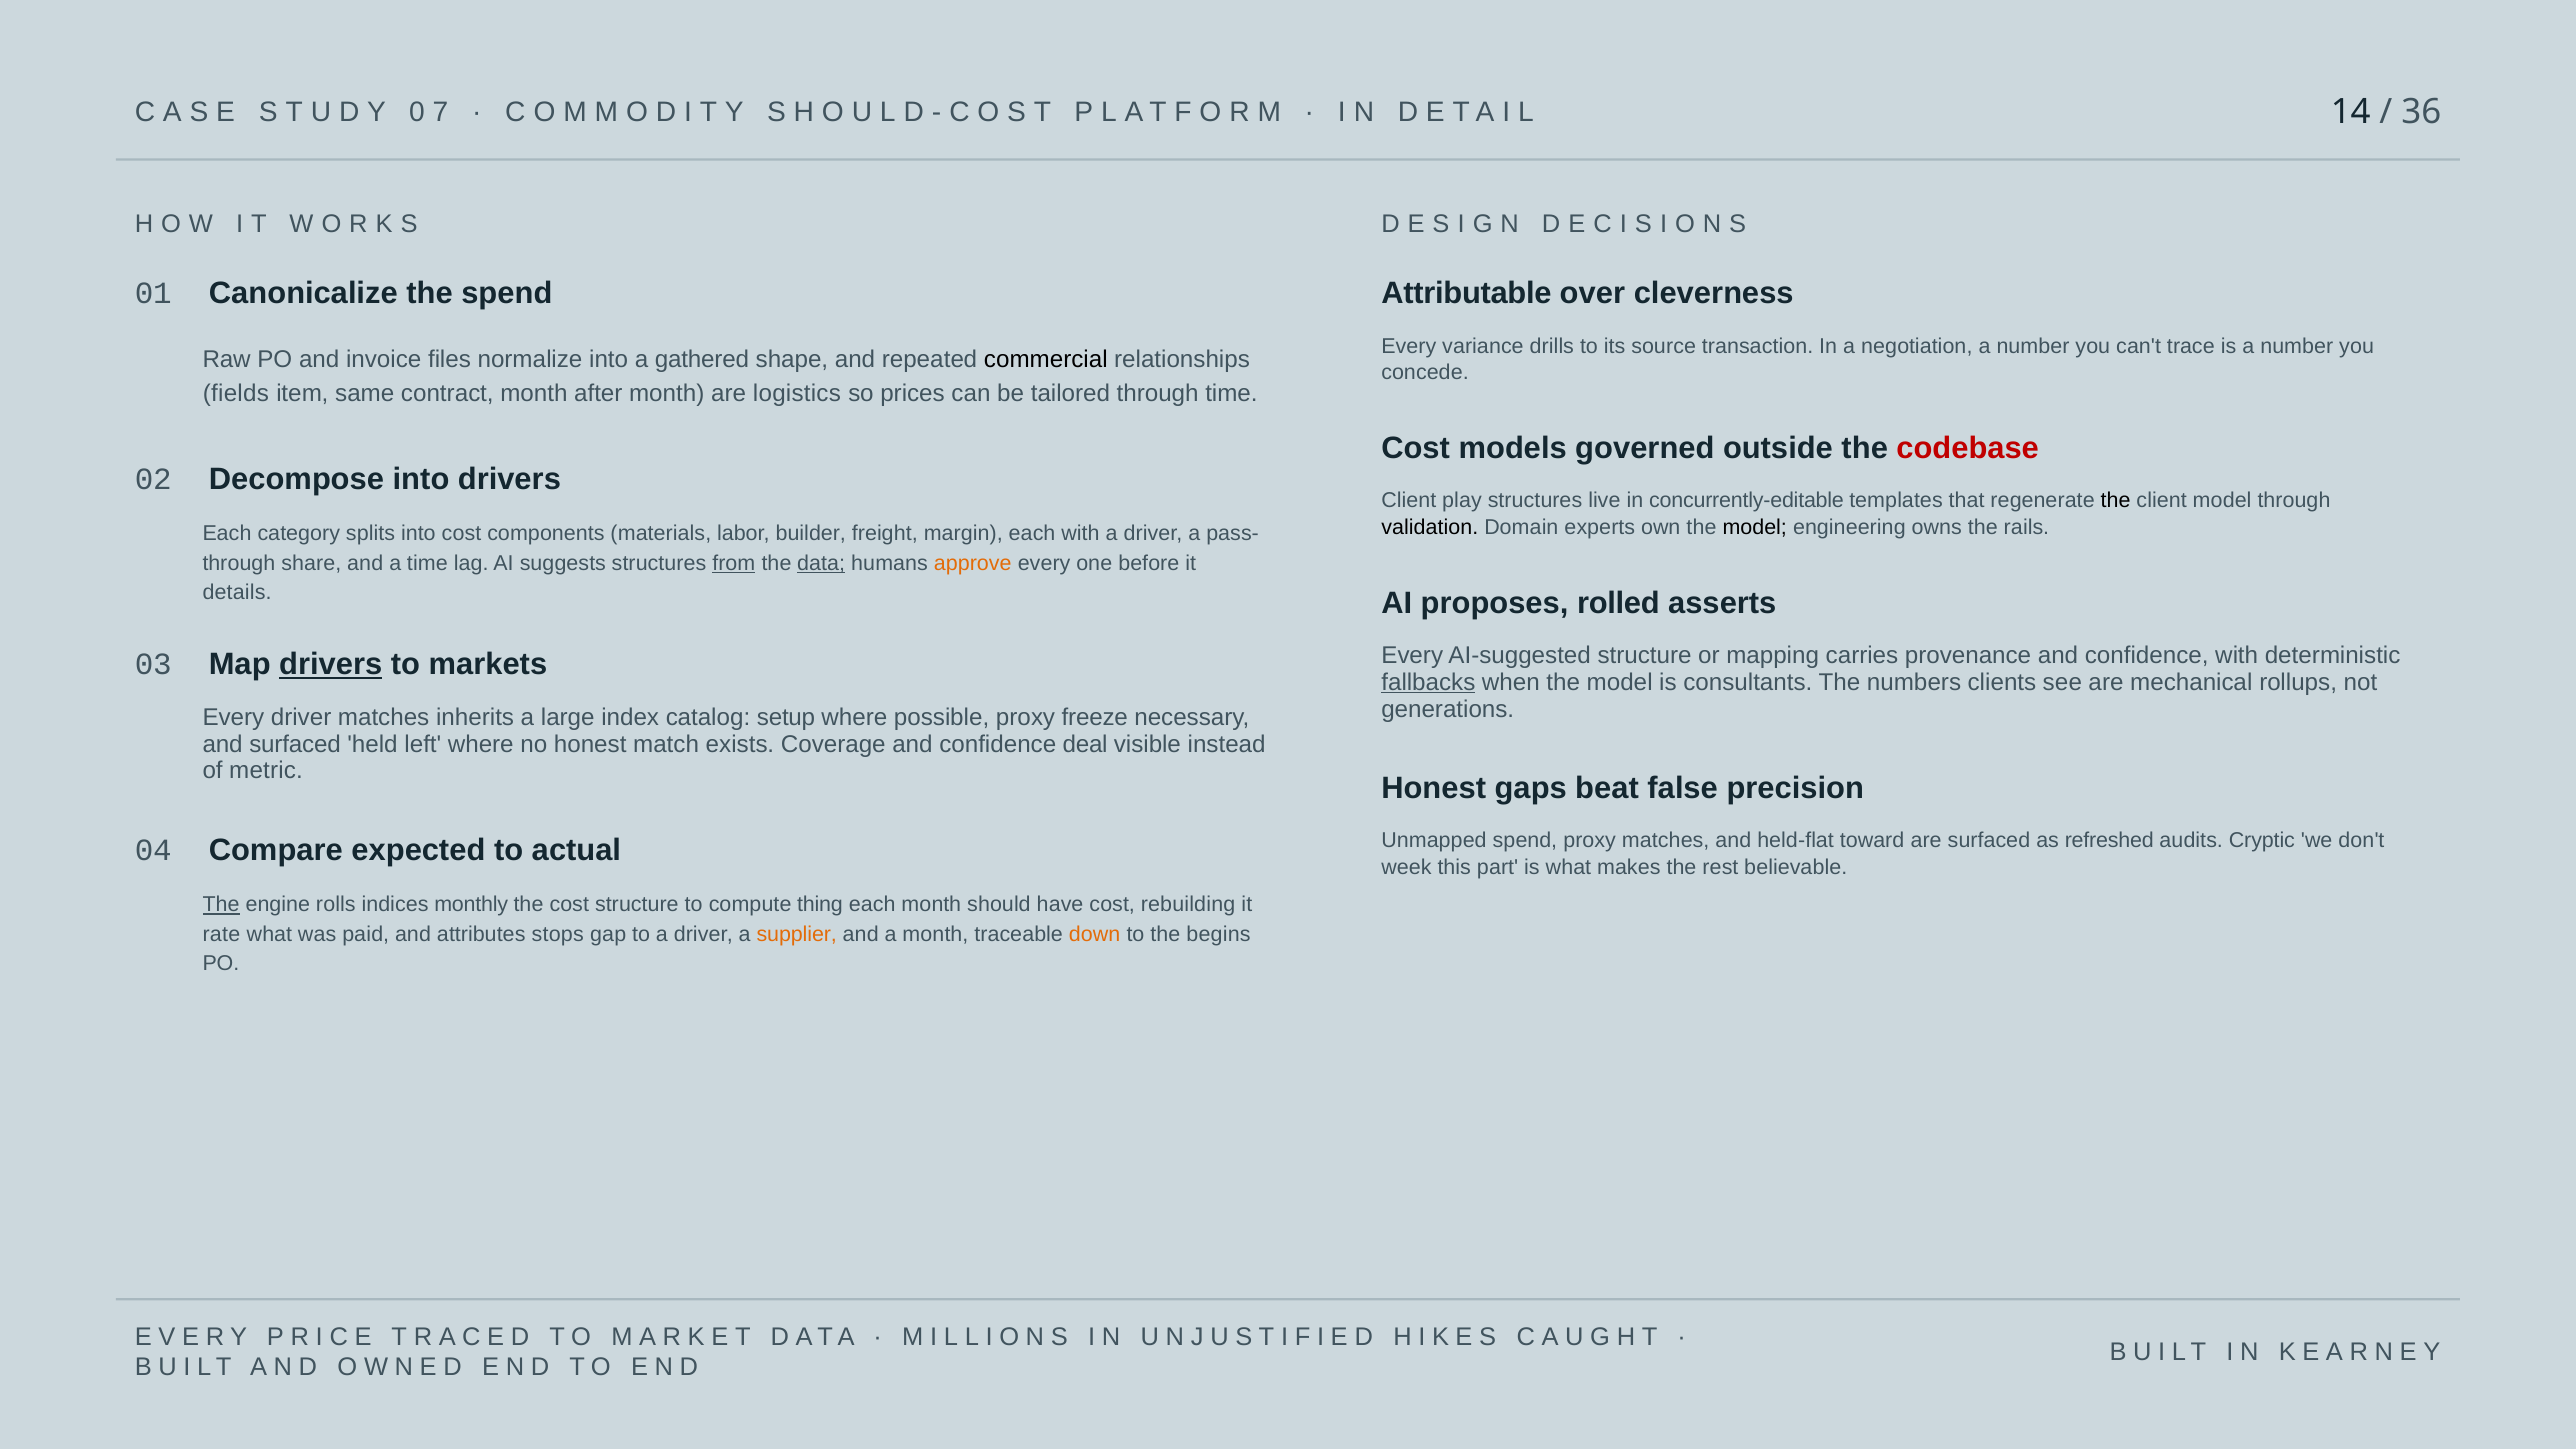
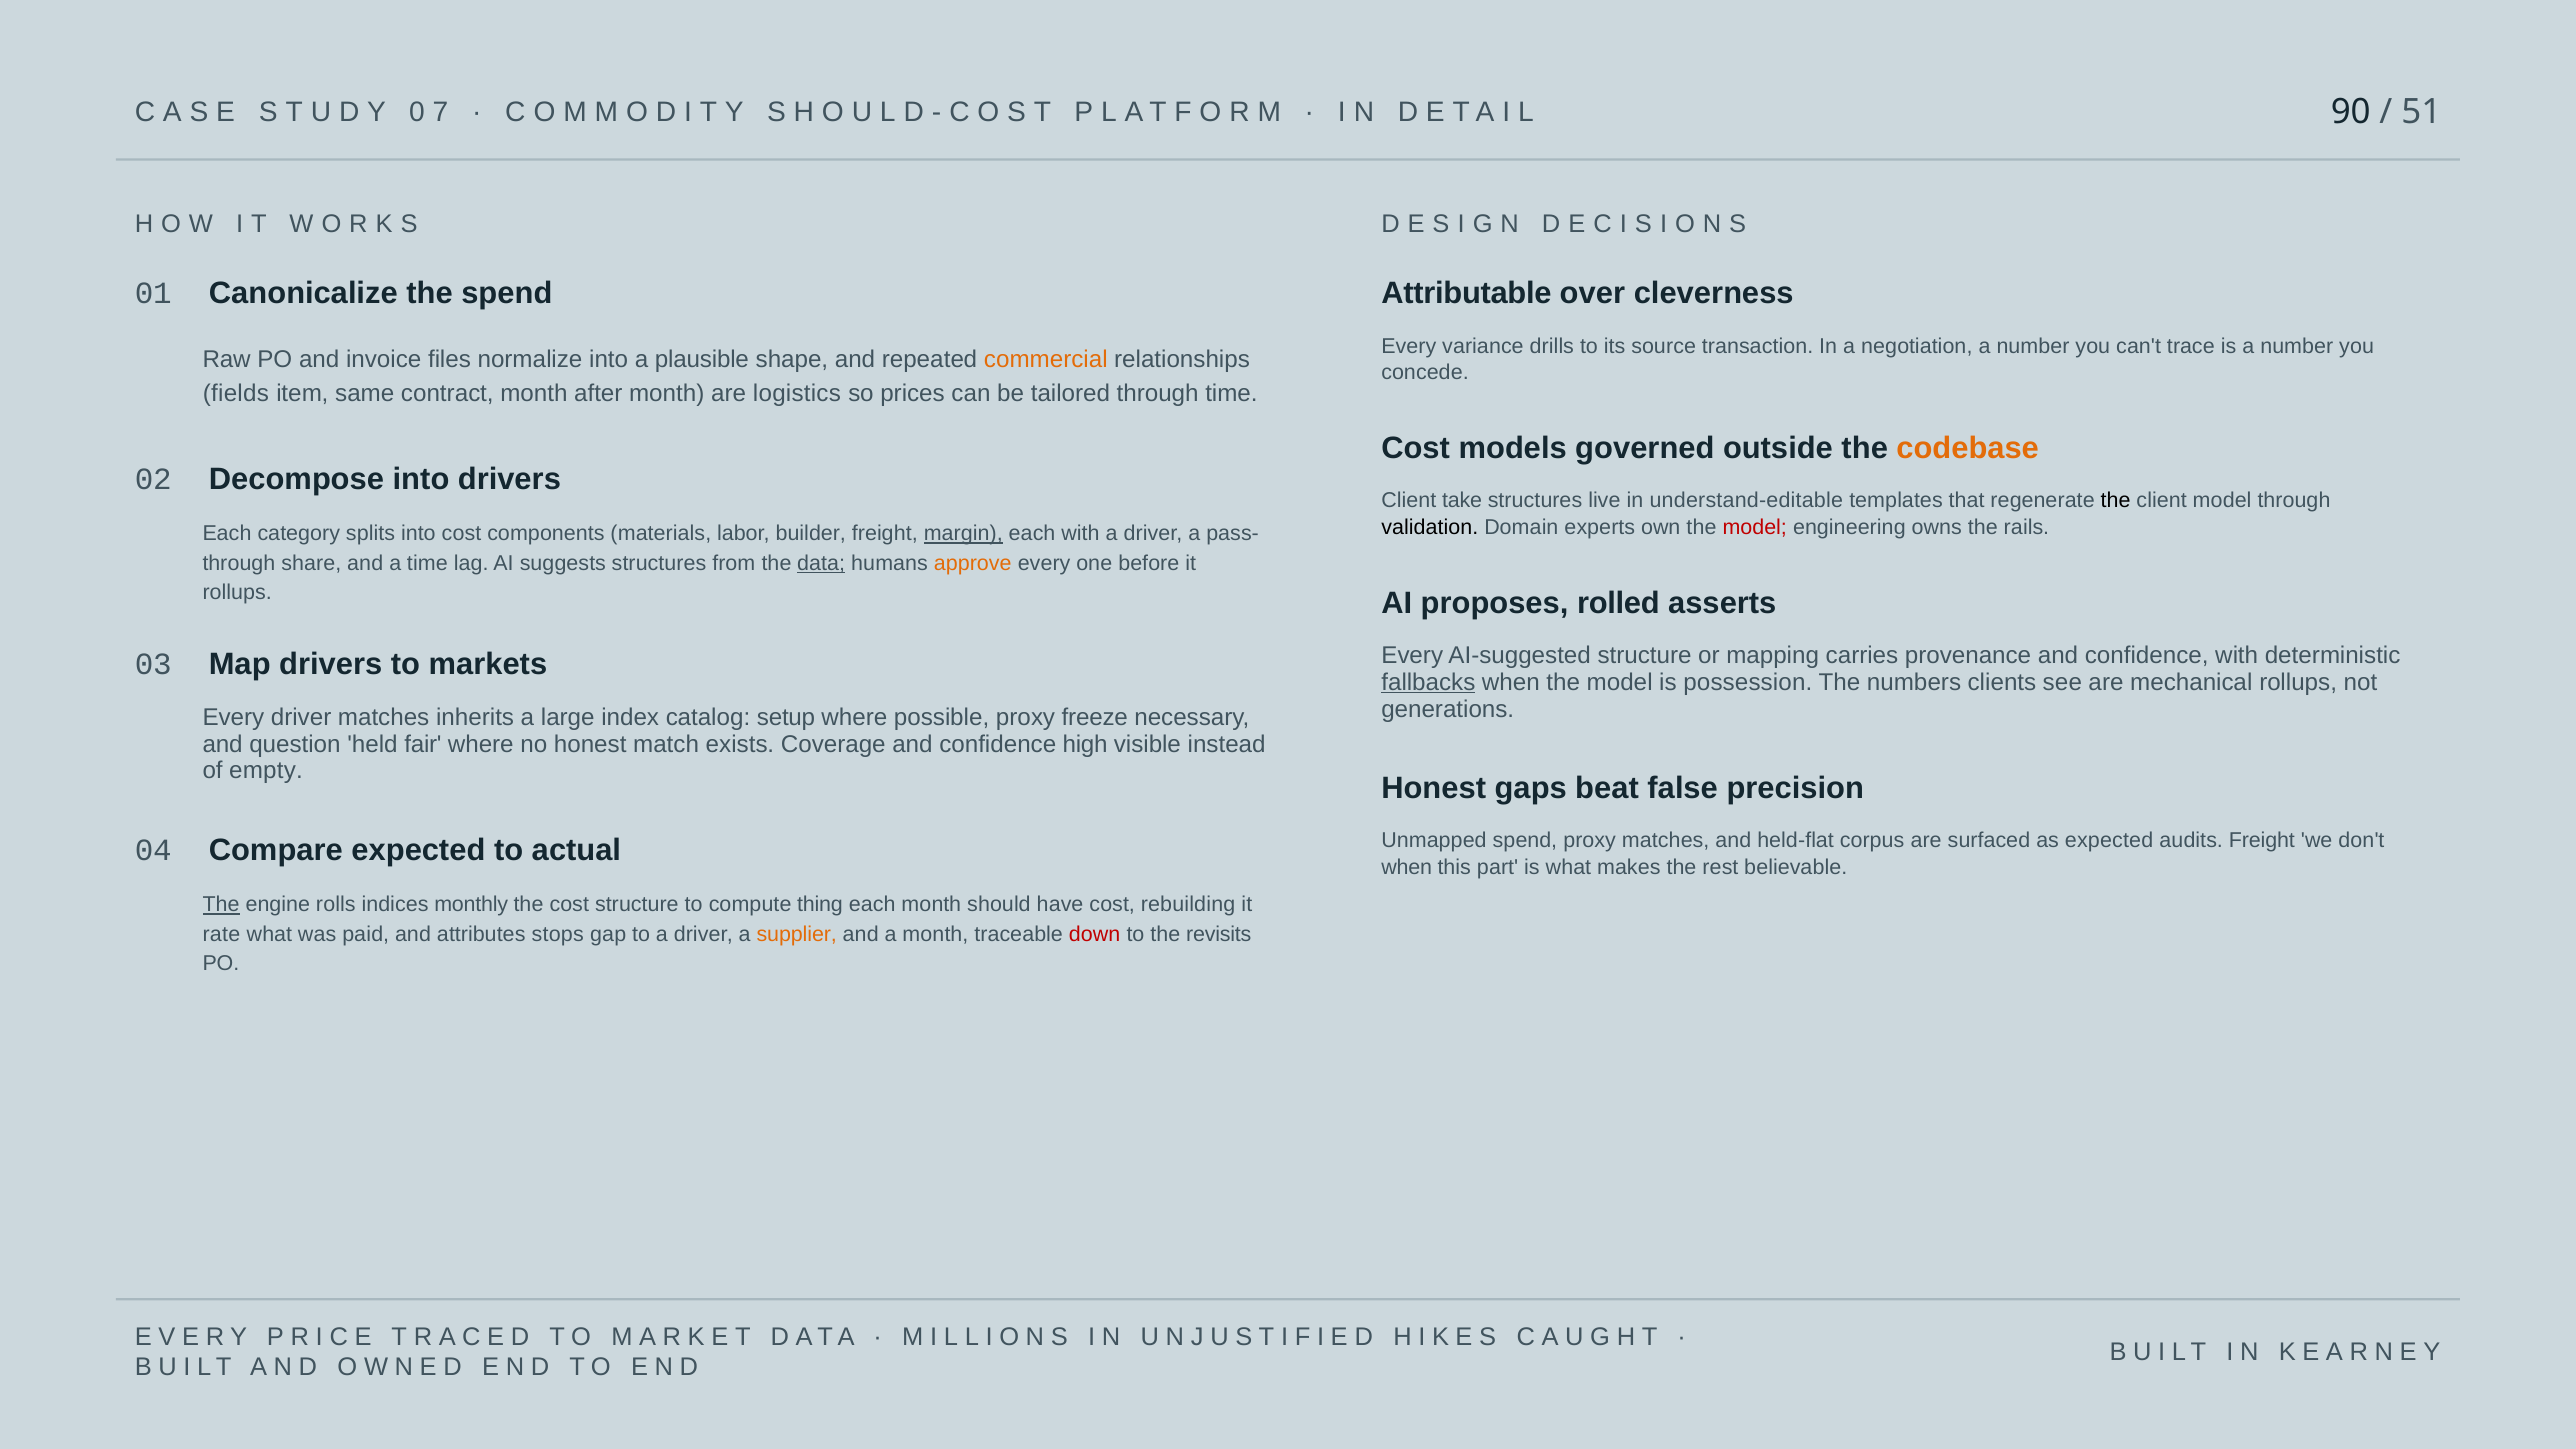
14: 14 -> 90 (2351, 112)
36: 36 -> 51 (2421, 112)
gathered: gathered -> plausible (702, 360)
commercial colour: black -> orange (1046, 360)
codebase colour: red -> orange (1968, 448)
play: play -> take (1462, 501)
concurrently-editable: concurrently-editable -> understand-editable (1746, 501)
model colour: black -> red (1755, 527)
margin underline: none -> present (963, 534)
from underline: present -> none (734, 563)
details: details -> rollups (237, 593)
drivers underline: present -> none (331, 665)
consultants: consultants -> possession (1748, 683)
and surfaced: surfaced -> question (295, 744)
left: left -> fair (423, 744)
deal: deal -> high (1085, 744)
metric: metric -> empty (266, 771)
toward: toward -> corpus (1872, 841)
as refreshed: refreshed -> expected (2109, 841)
audits Cryptic: Cryptic -> Freight (2262, 841)
week: week -> when (1407, 867)
down colour: orange -> red (1095, 934)
begins: begins -> revisits (1219, 934)
